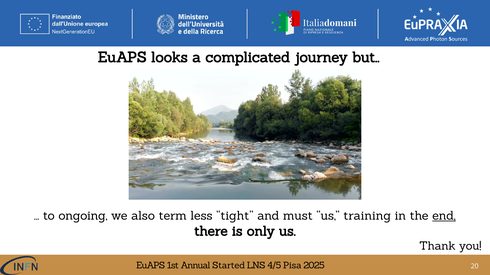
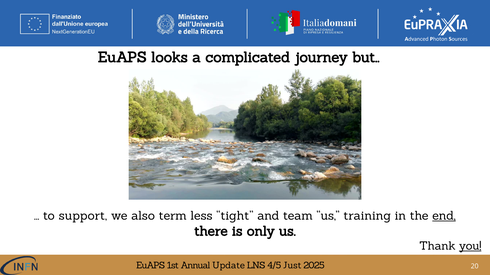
ongoing: ongoing -> support (83, 216)
must: must -> team (298, 216)
you underline: none -> present (470, 247)
Started: Started -> Update (229, 266)
Pisa: Pisa -> Just (292, 266)
